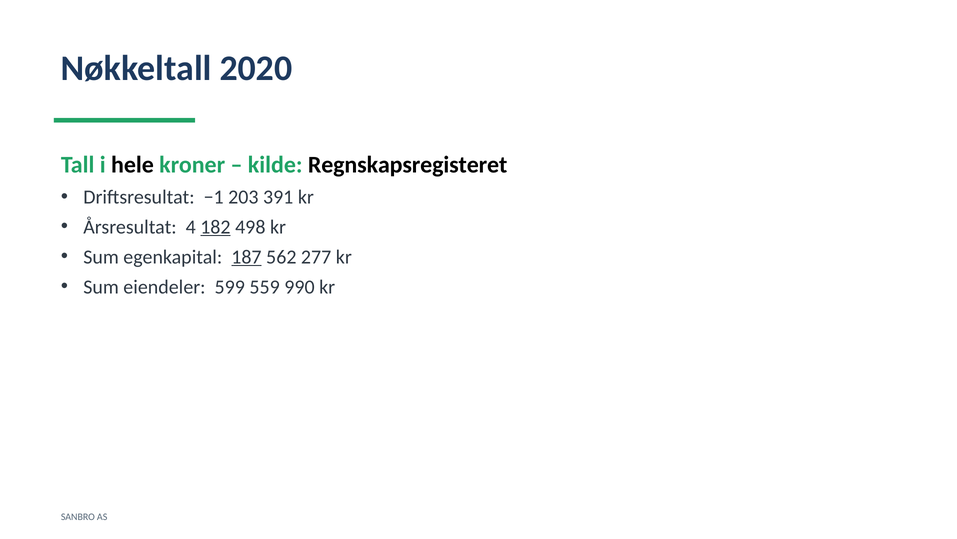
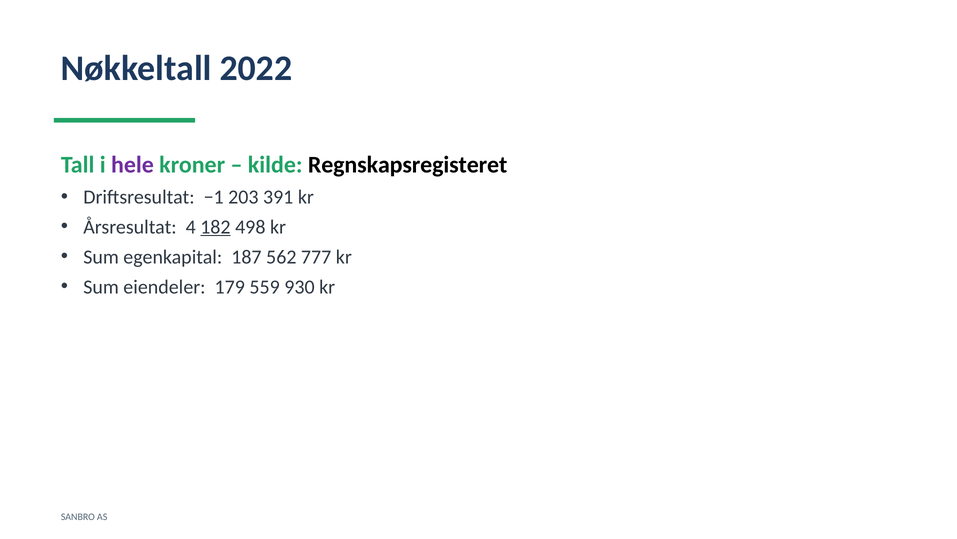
2020: 2020 -> 2022 (256, 68)
hele colour: black -> purple (132, 165)
187 underline: present -> none (246, 257)
277: 277 -> 777 (316, 257)
599: 599 -> 179 (230, 287)
990: 990 -> 930 (299, 287)
